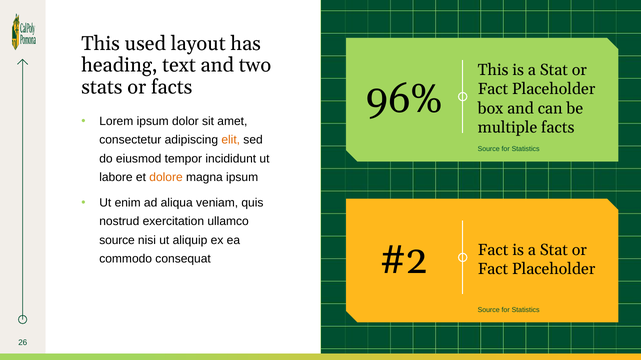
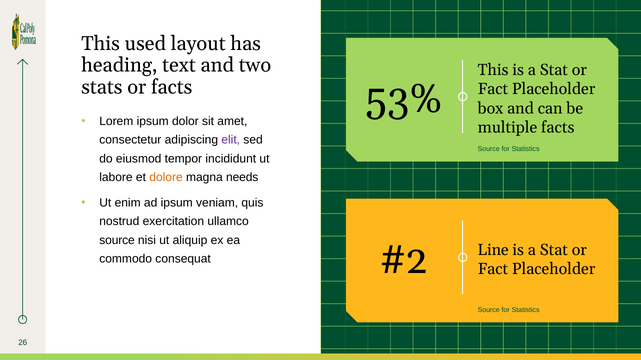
96%: 96% -> 53% (404, 99)
elit colour: orange -> purple (231, 140)
magna ipsum: ipsum -> needs (242, 178)
ad aliqua: aliqua -> ipsum (177, 203)
Fact: Fact -> Line (493, 250)
